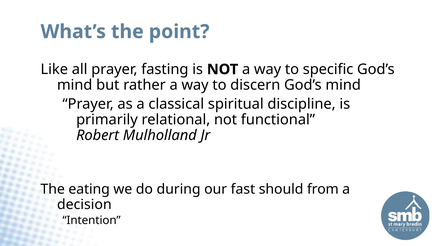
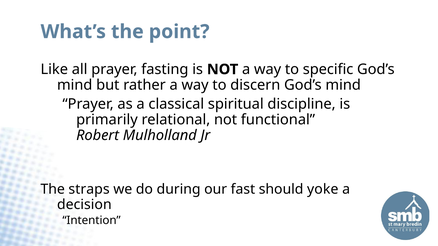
eating: eating -> straps (89, 190)
from: from -> yoke (323, 190)
